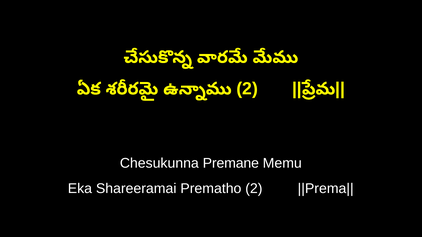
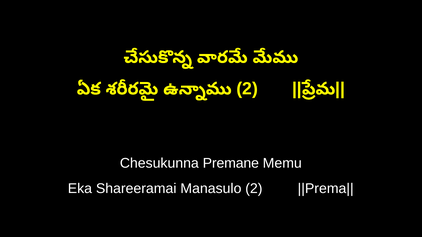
Prematho: Prematho -> Manasulo (211, 189)
